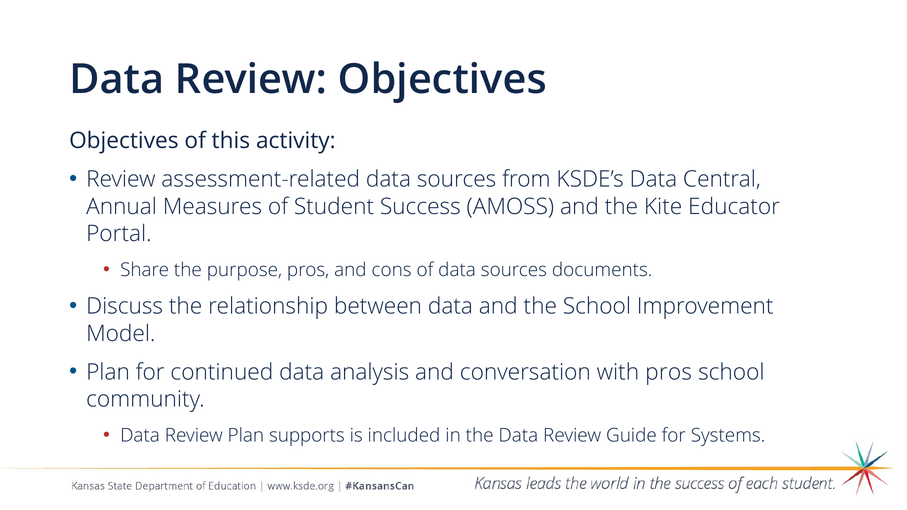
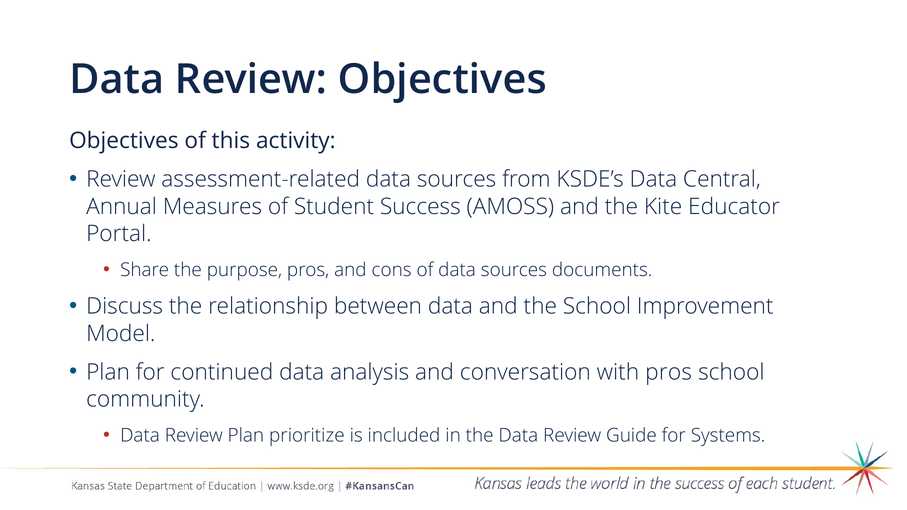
supports: supports -> prioritize (307, 436)
